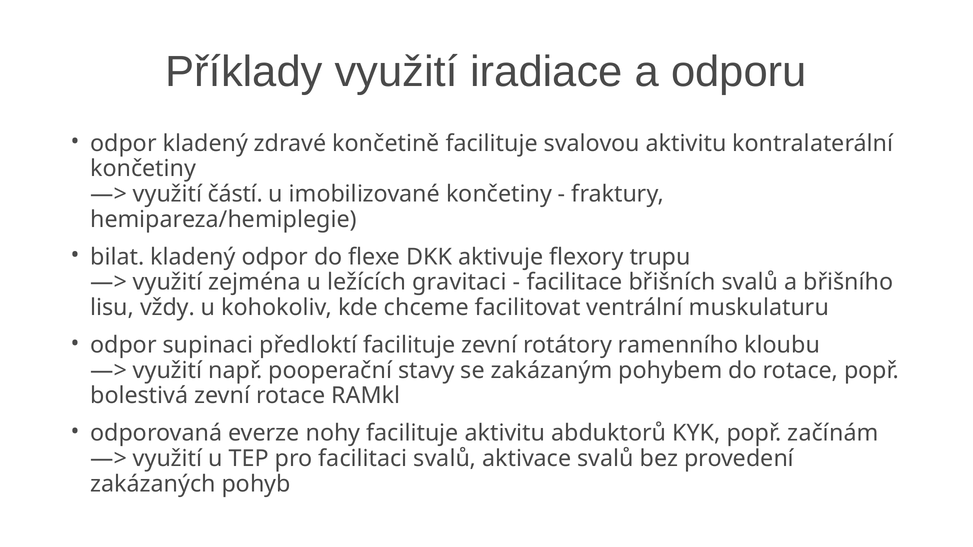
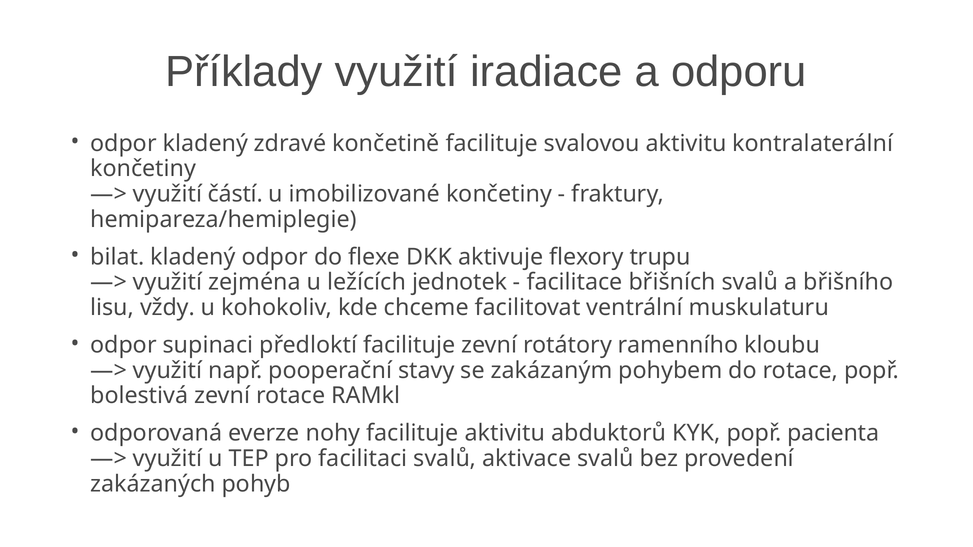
gravitaci: gravitaci -> jednotek (460, 282)
začínám: začínám -> pacienta (833, 433)
